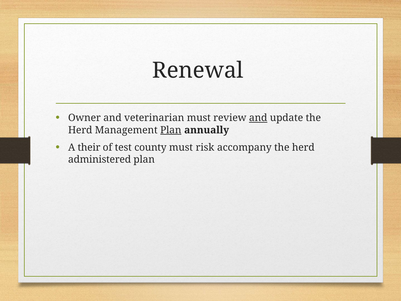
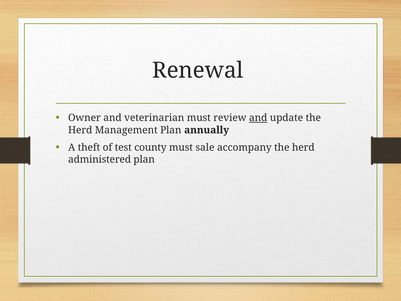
Plan underline: present -> none (171, 130)
their: their -> theft (89, 147)
risk: risk -> sale (205, 147)
